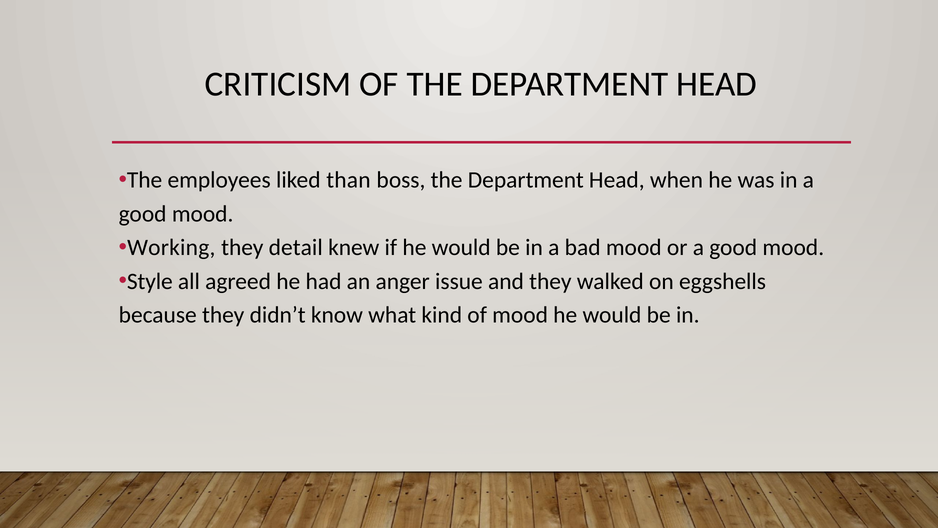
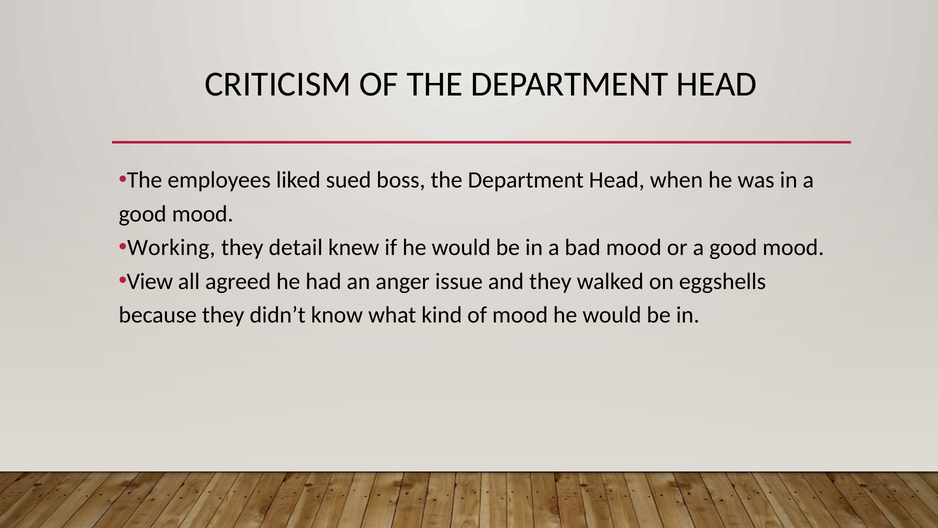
than: than -> sued (349, 180)
Style: Style -> View (150, 281)
